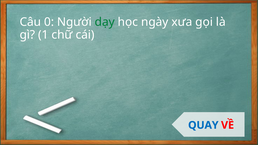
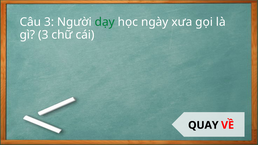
Câu 0: 0 -> 3 (49, 22)
gì 1: 1 -> 3 (43, 35)
QUAY colour: blue -> black (203, 125)
